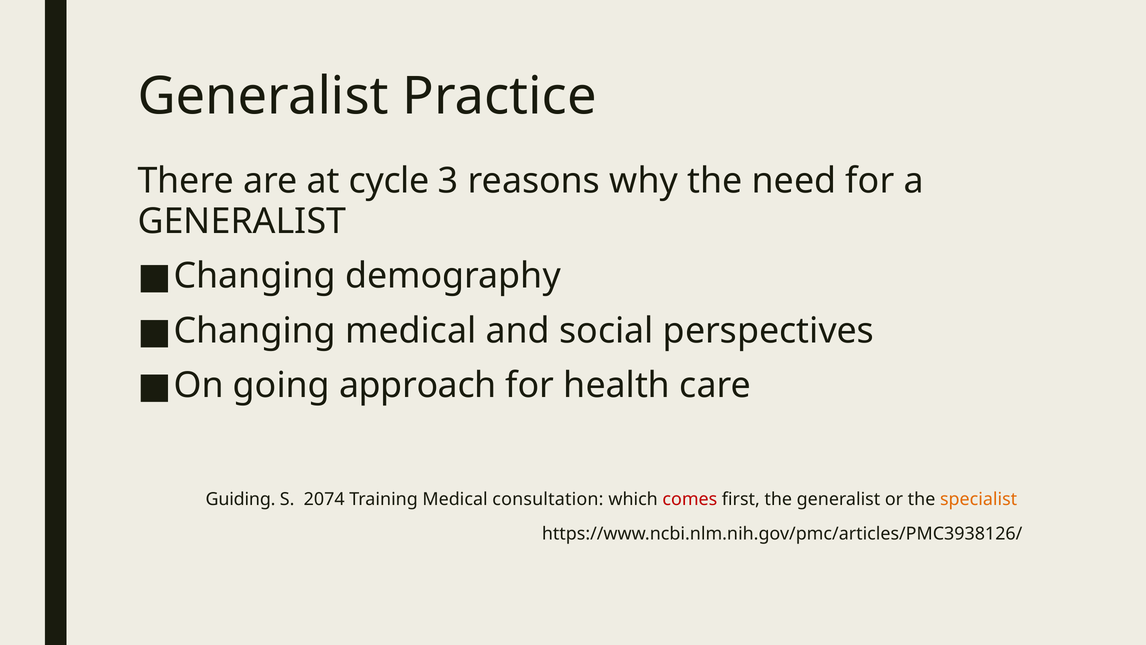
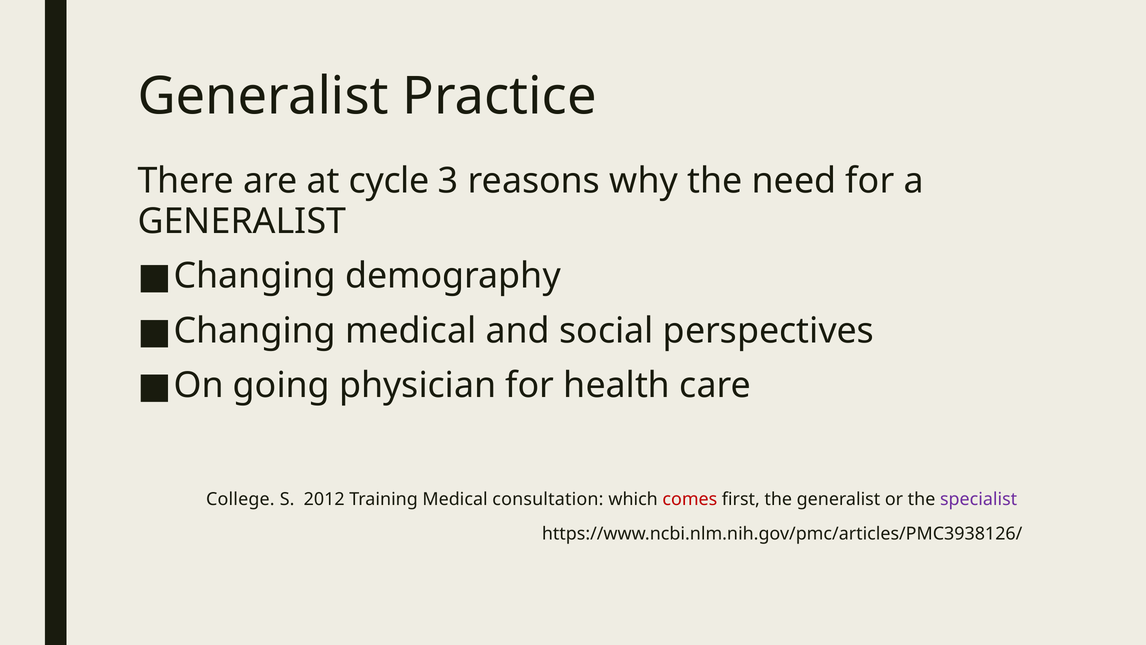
approach: approach -> physician (418, 385)
Guiding: Guiding -> College (240, 499)
2074: 2074 -> 2012 (324, 499)
specialist colour: orange -> purple (979, 499)
